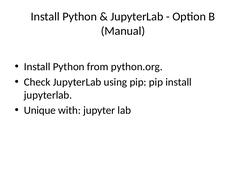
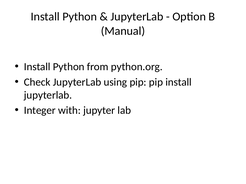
Unique: Unique -> Integer (40, 111)
